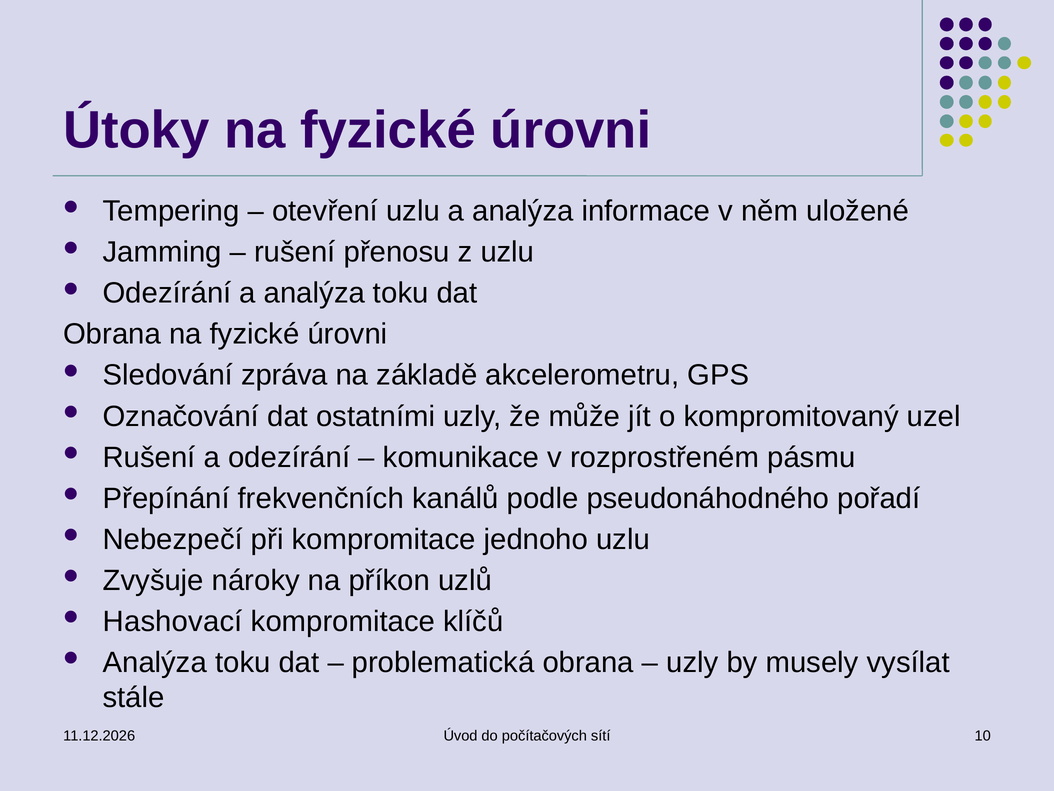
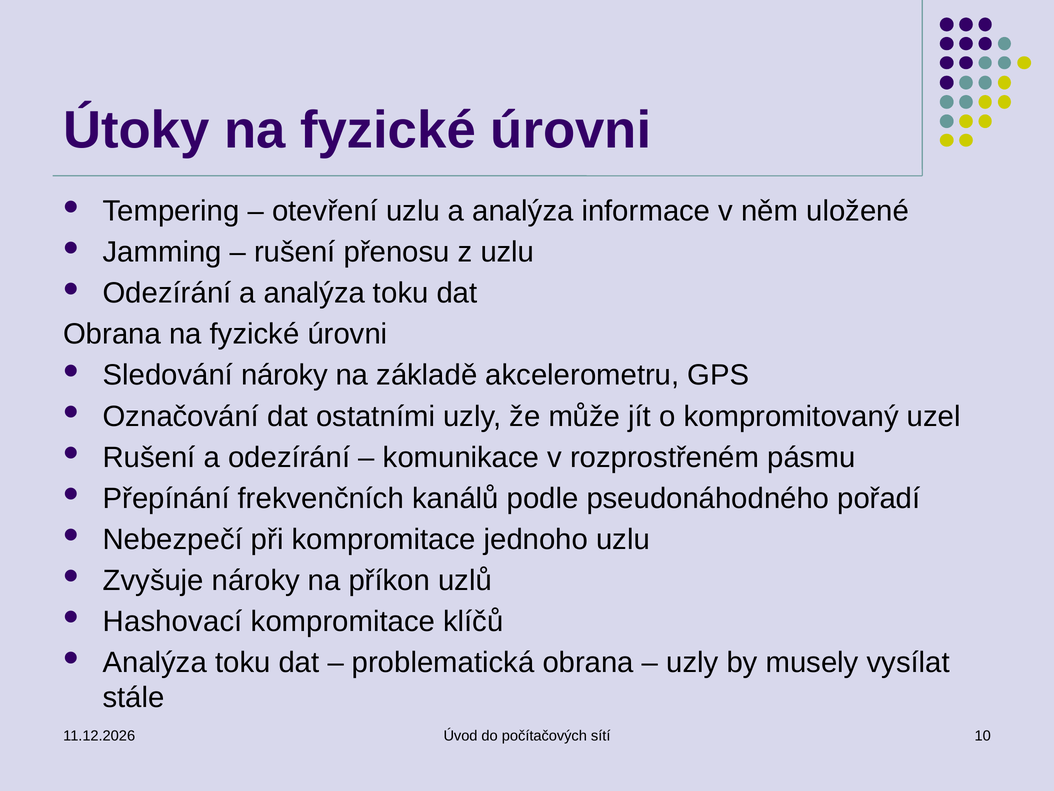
Sledování zpráva: zpráva -> nároky (284, 375)
